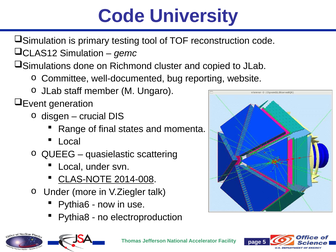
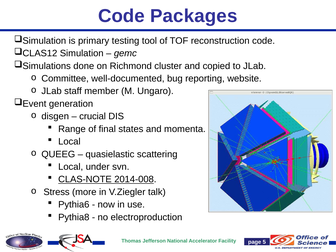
University: University -> Packages (194, 16)
Under: Under -> Stress (57, 192)
